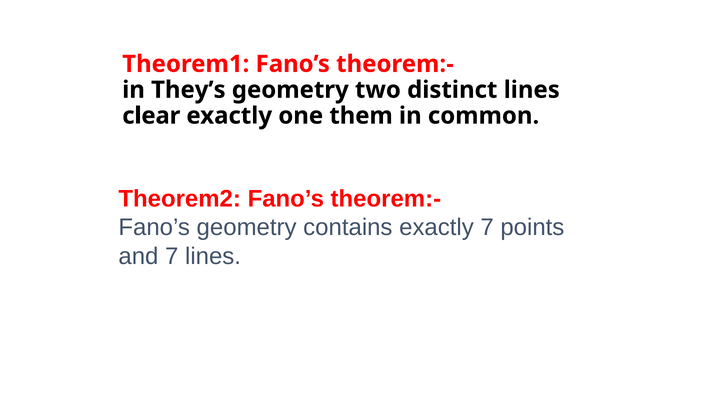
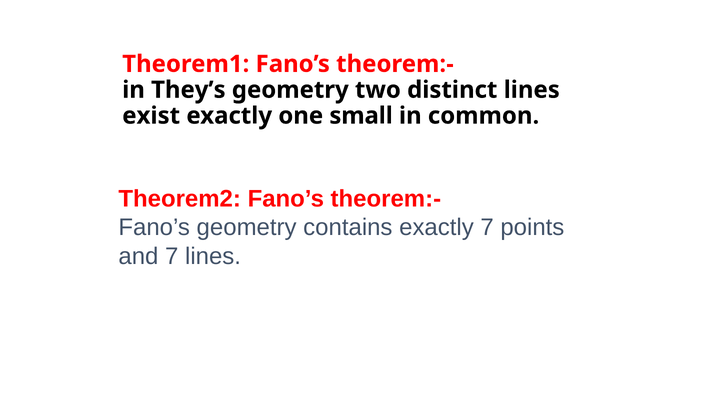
clear: clear -> exist (151, 116)
them: them -> small (361, 116)
